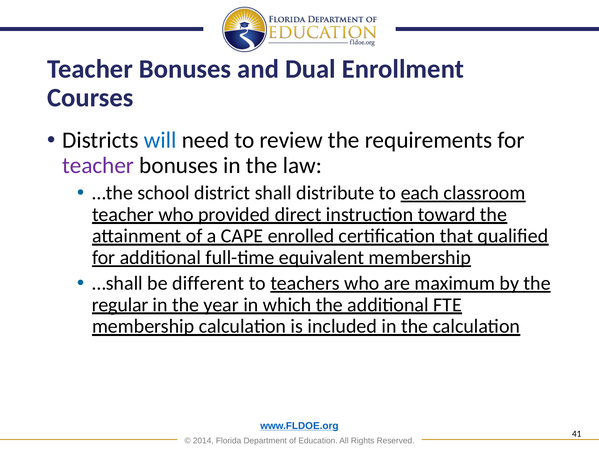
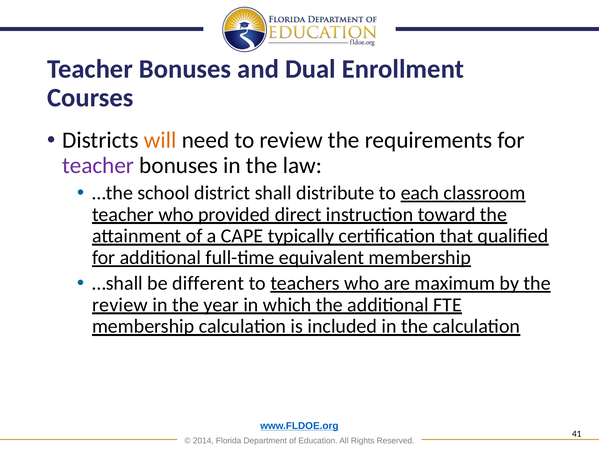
will colour: blue -> orange (160, 140)
enrolled: enrolled -> typically (301, 236)
regular: regular -> review (120, 305)
